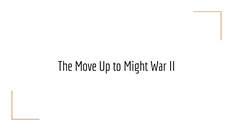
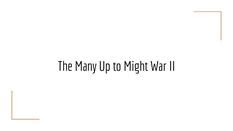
Move: Move -> Many (86, 66)
